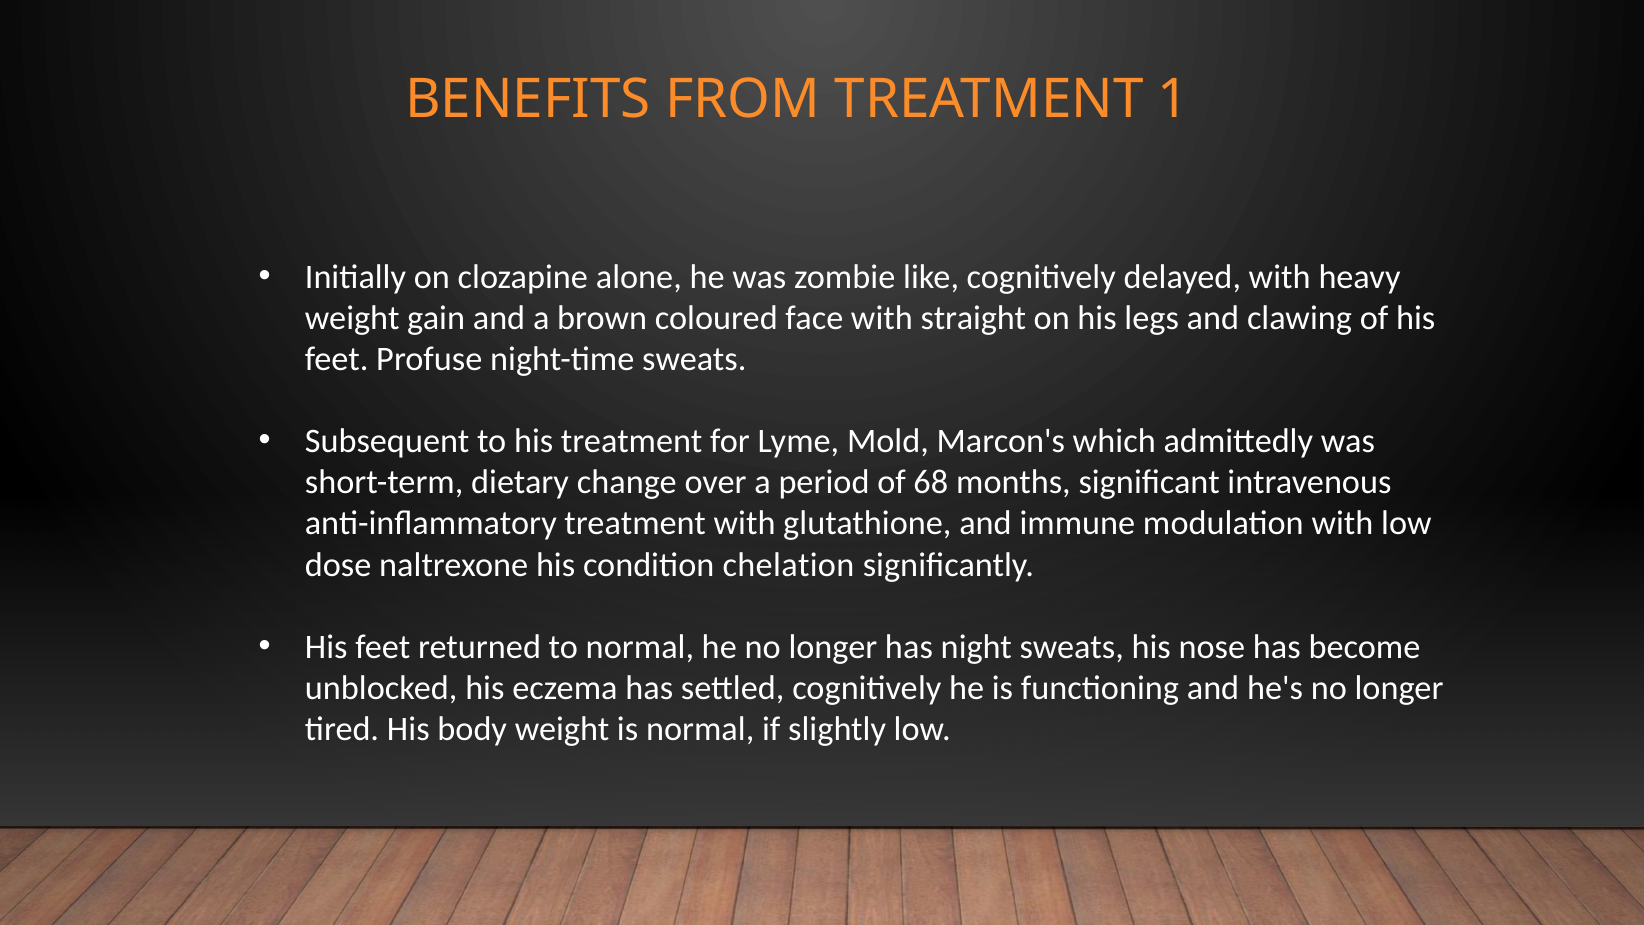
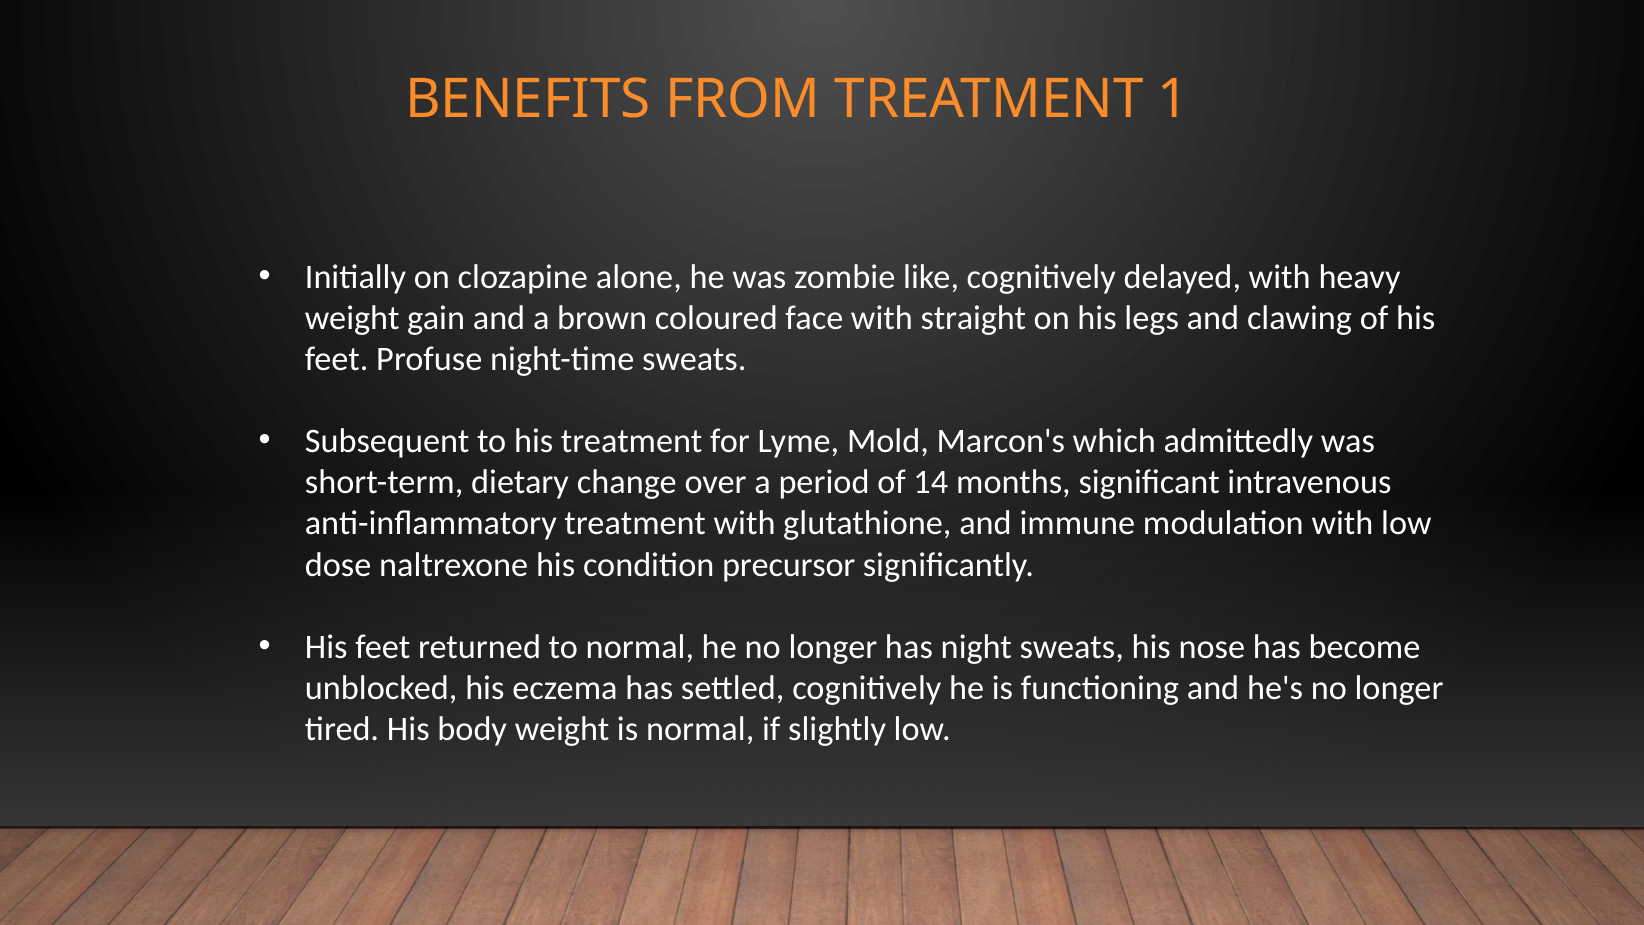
68: 68 -> 14 (931, 482)
chelation: chelation -> precursor (789, 565)
